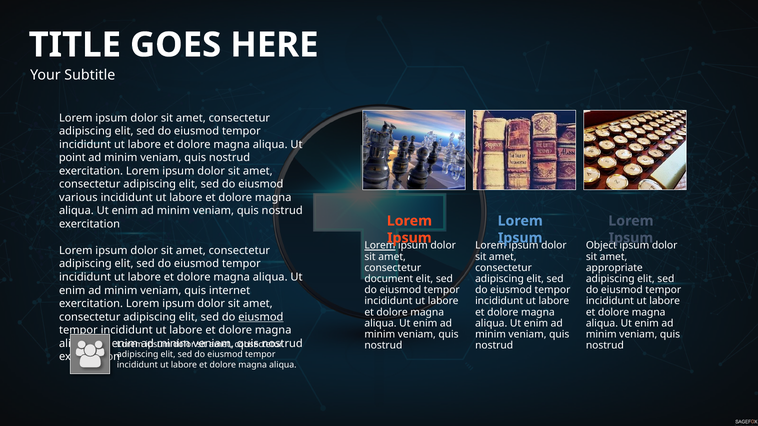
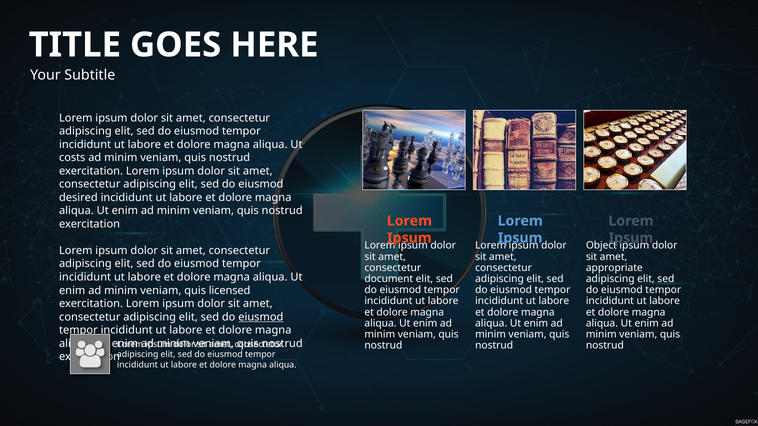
point: point -> costs (72, 158)
various: various -> desired (78, 198)
Lorem underline: present -> none (380, 246)
internet: internet -> licensed (230, 291)
